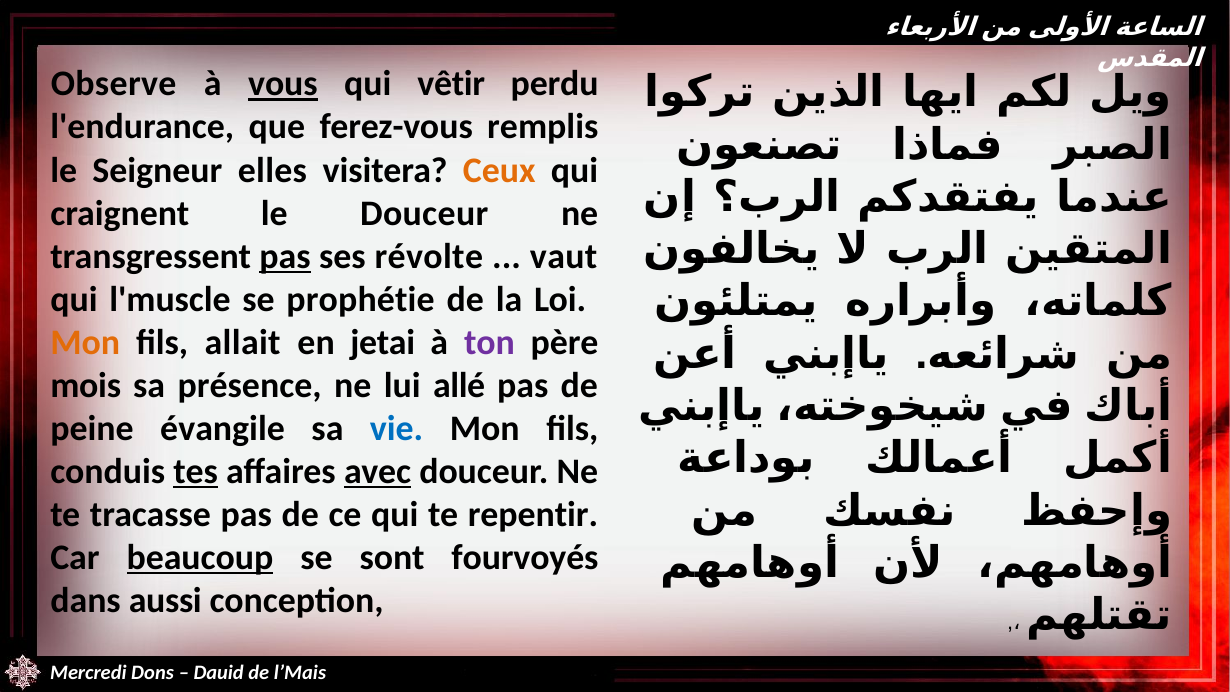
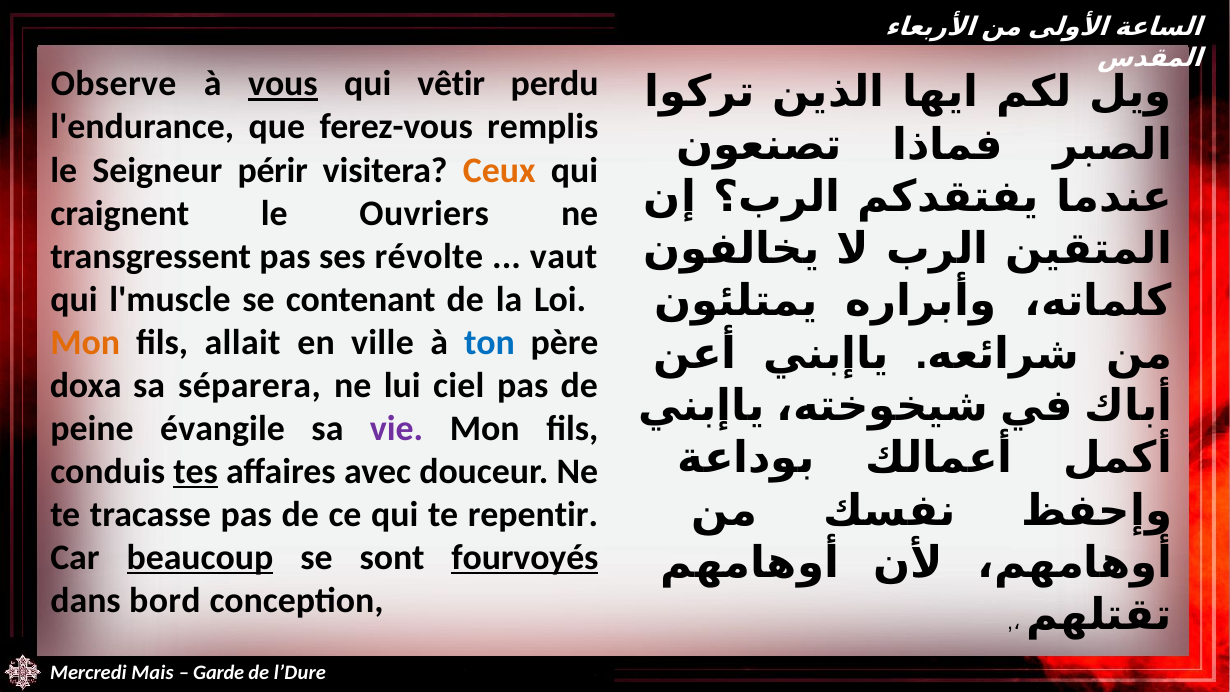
elles: elles -> périr (273, 170)
le Douceur: Douceur -> Ouvriers (424, 213)
pas underline: present -> none (285, 256)
prophétie: prophétie -> contenant (361, 299)
jetai: jetai -> ville (382, 342)
ton colour: purple -> blue (489, 342)
mois: mois -> doxa (86, 386)
présence: présence -> séparera (249, 386)
allé: allé -> ciel (459, 386)
vie colour: blue -> purple (397, 429)
avec underline: present -> none (378, 472)
fourvoyés underline: none -> present (525, 558)
aussi: aussi -> bord (165, 601)
Dons: Dons -> Mais (153, 673)
Dauid: Dauid -> Garde (219, 673)
l’Mais: l’Mais -> l’Dure (300, 673)
